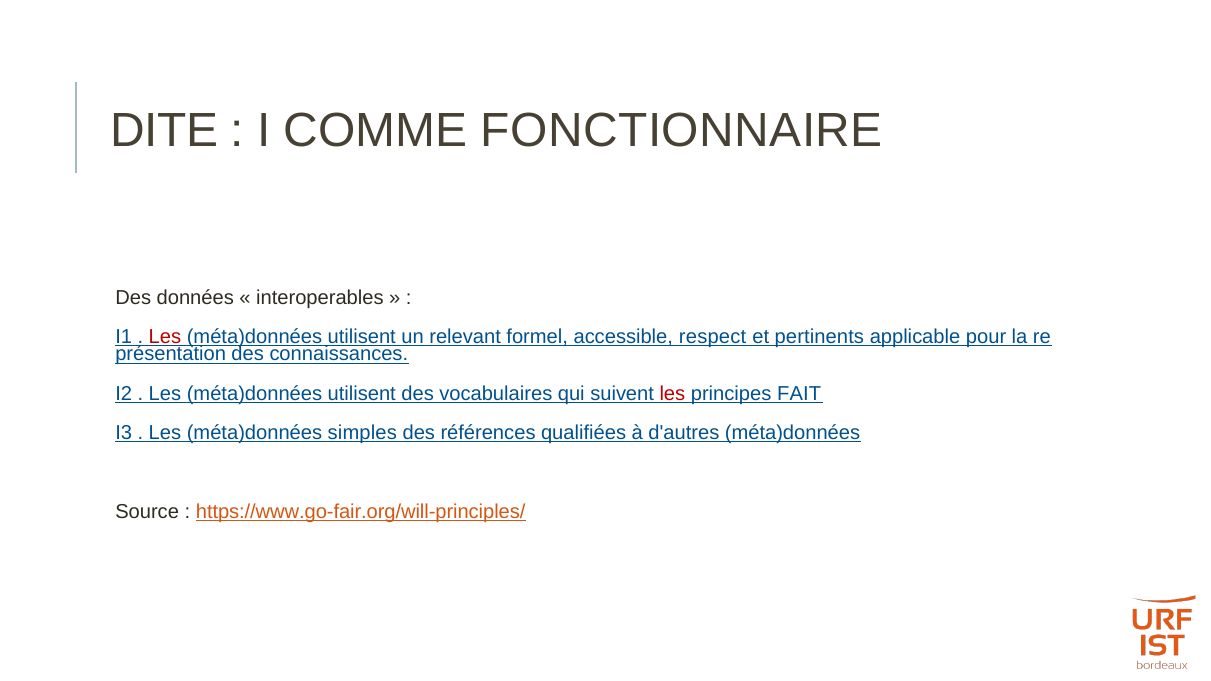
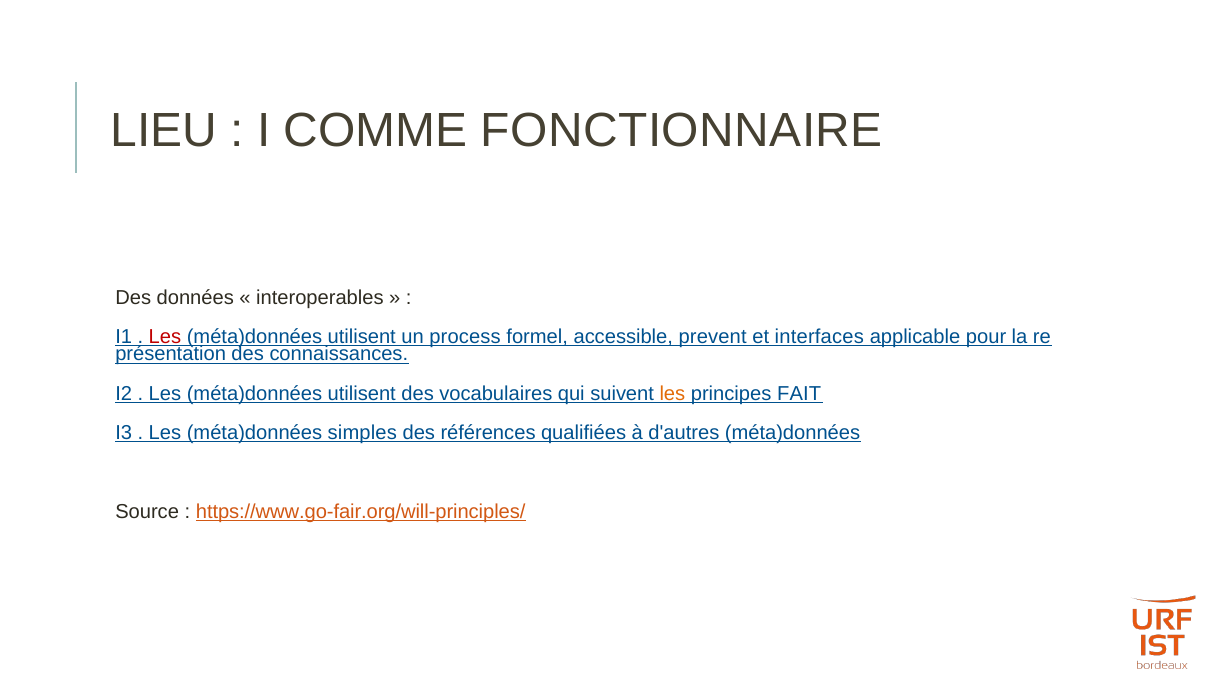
DITE: DITE -> LIEU (164, 131)
relevant: relevant -> process (465, 337)
respect: respect -> prevent (713, 337)
pertinents: pertinents -> interfaces (819, 337)
les colour: red -> orange (672, 394)
